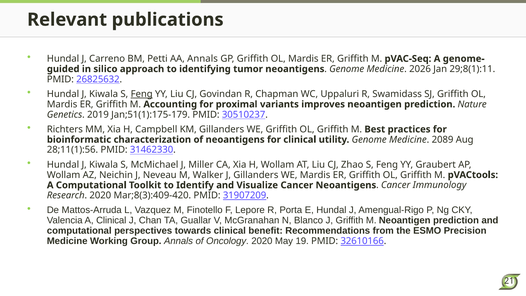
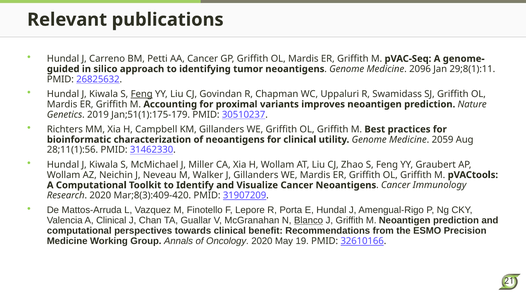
AA Annals: Annals -> Cancer (203, 59)
2026: 2026 -> 2096 (420, 69)
2089: 2089 -> 2059 (443, 140)
Blanco underline: none -> present (309, 220)
